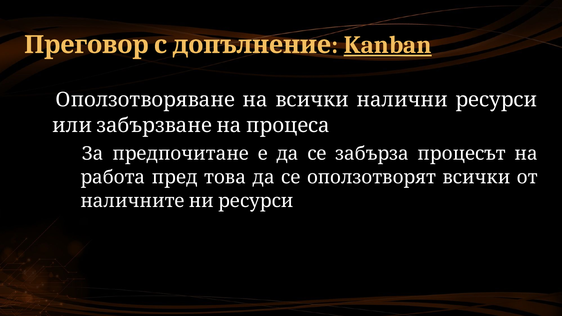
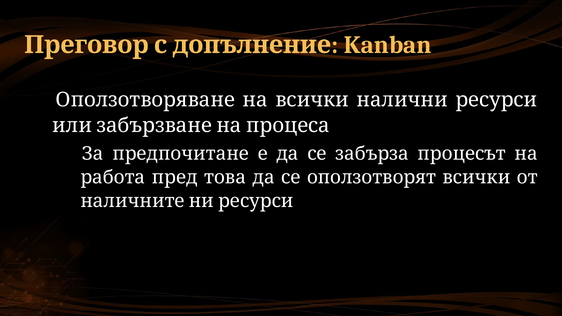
Kanban underline: present -> none (388, 45)
